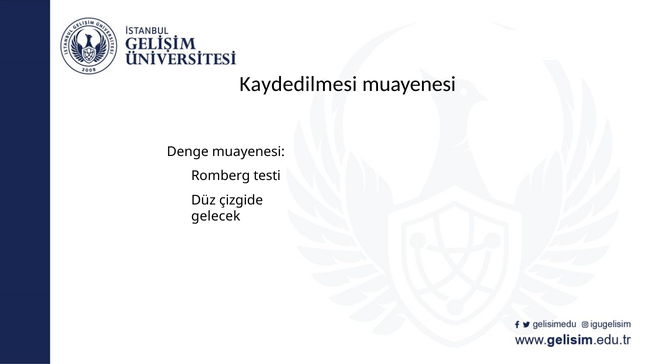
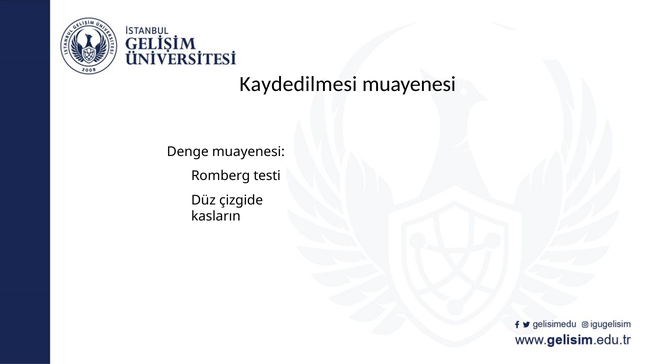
gelecek: gelecek -> kasların (216, 217)
